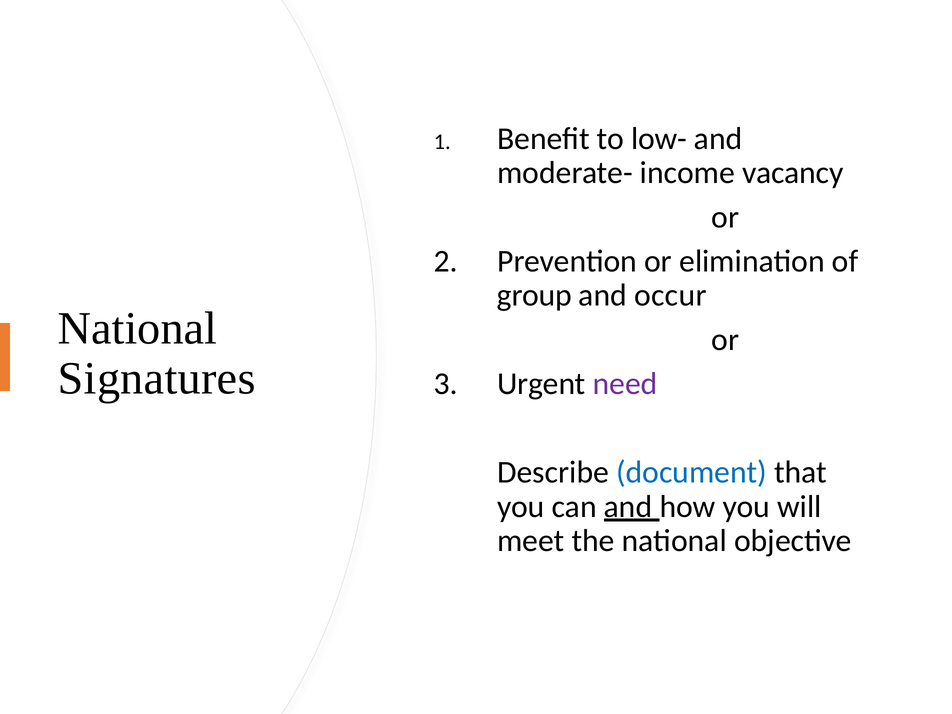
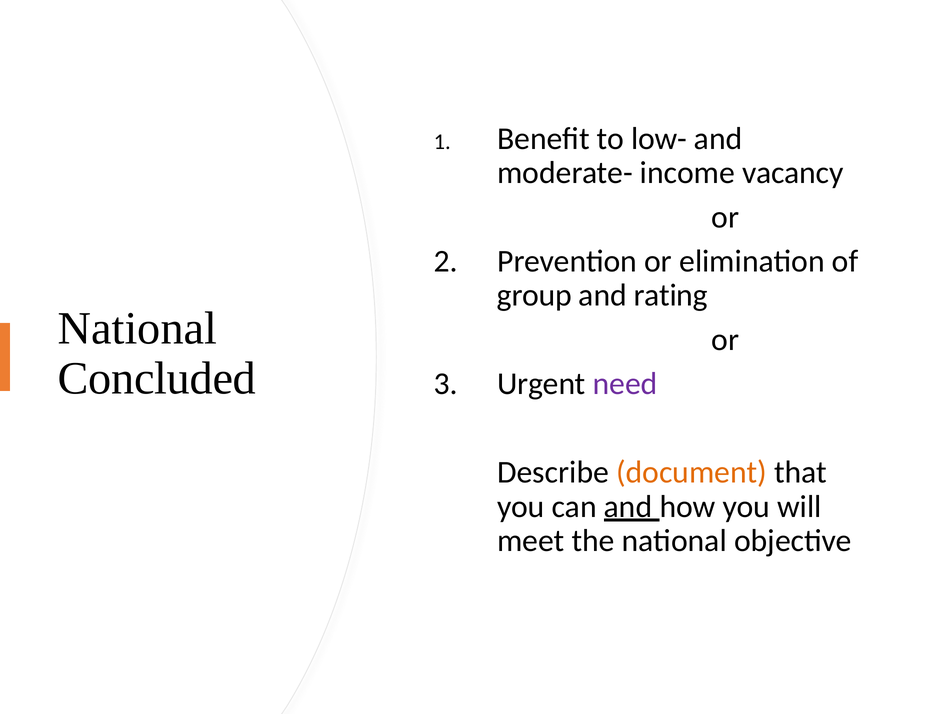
occur: occur -> rating (671, 296)
Signatures: Signatures -> Concluded (157, 378)
document colour: blue -> orange (692, 472)
